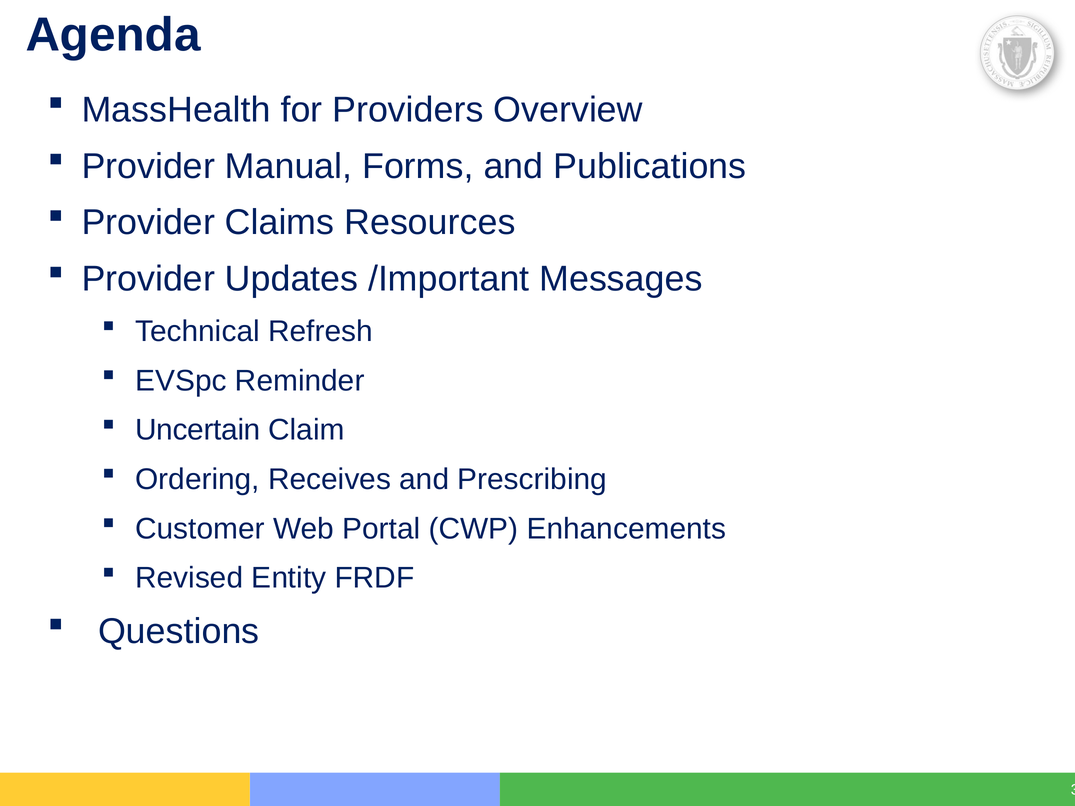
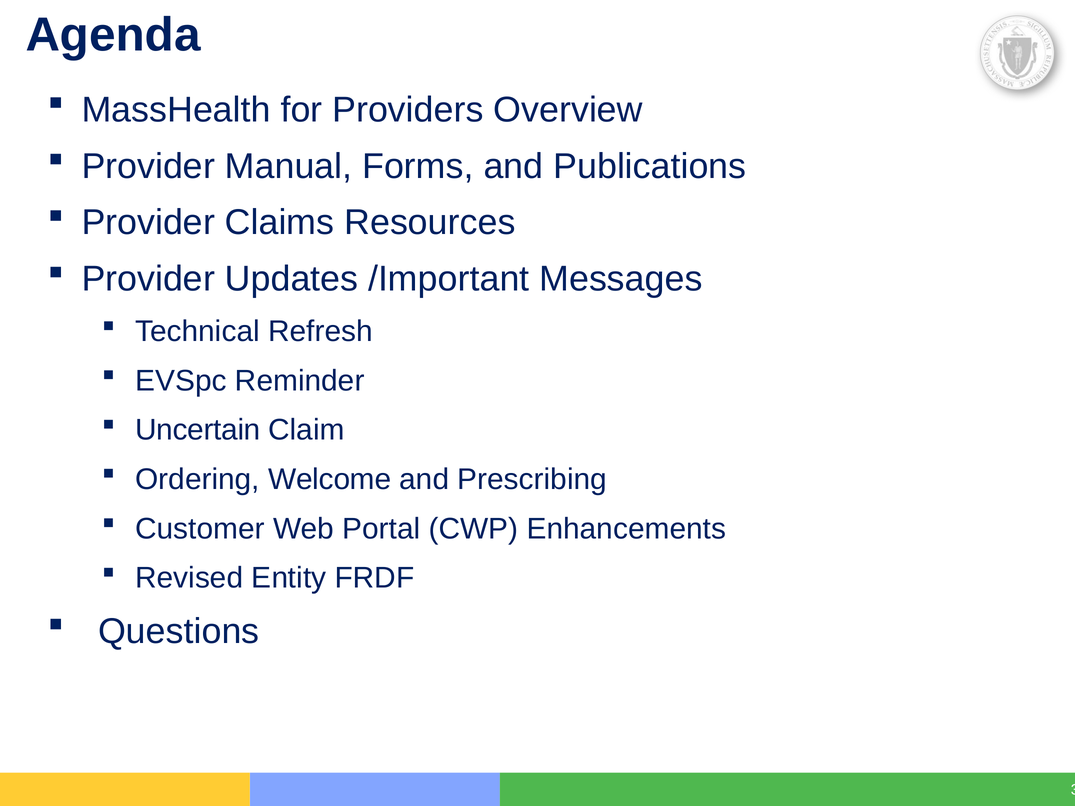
Receives: Receives -> Welcome (330, 480)
